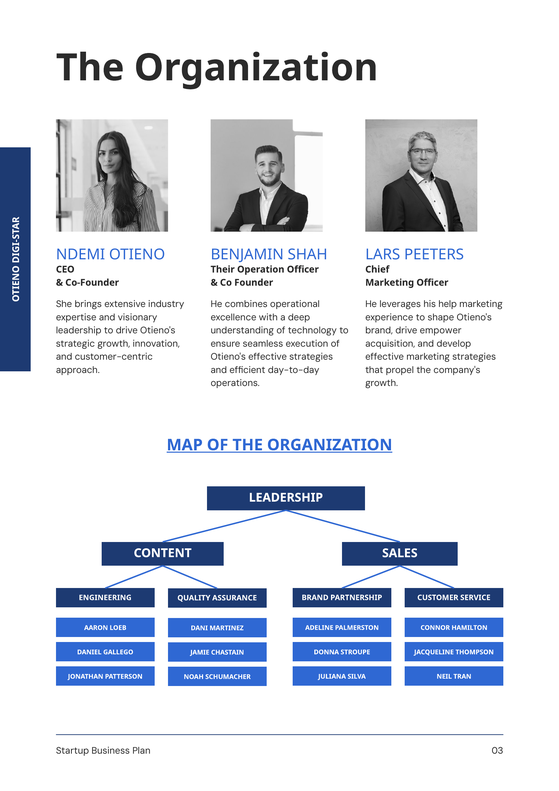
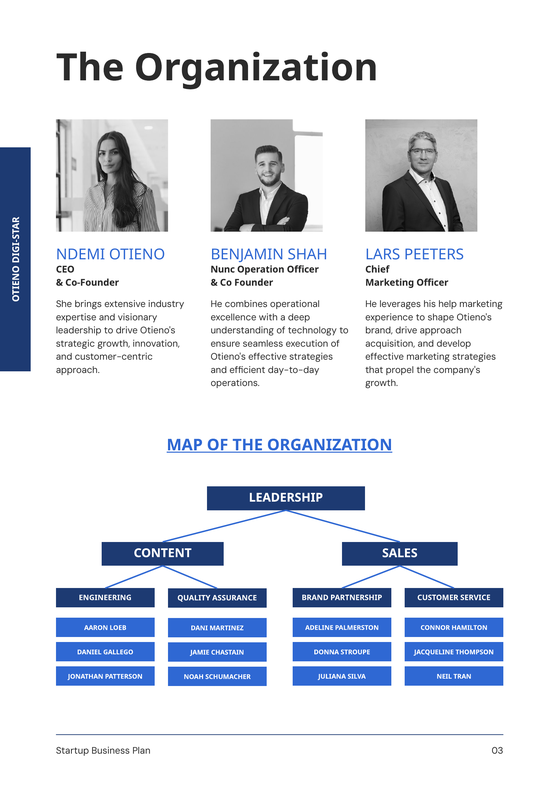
Their: Their -> Nunc (223, 269)
drive empower: empower -> approach (441, 331)
